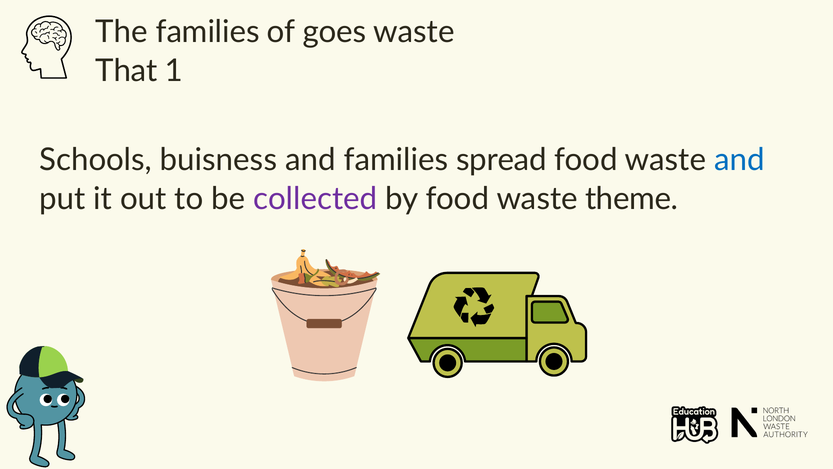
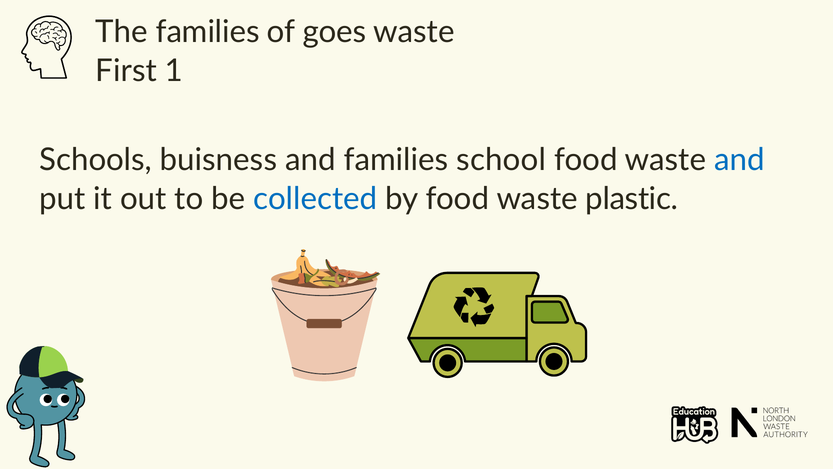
That: That -> First (126, 71)
spread: spread -> school (501, 160)
collected colour: purple -> blue (315, 199)
theme: theme -> plastic (632, 199)
